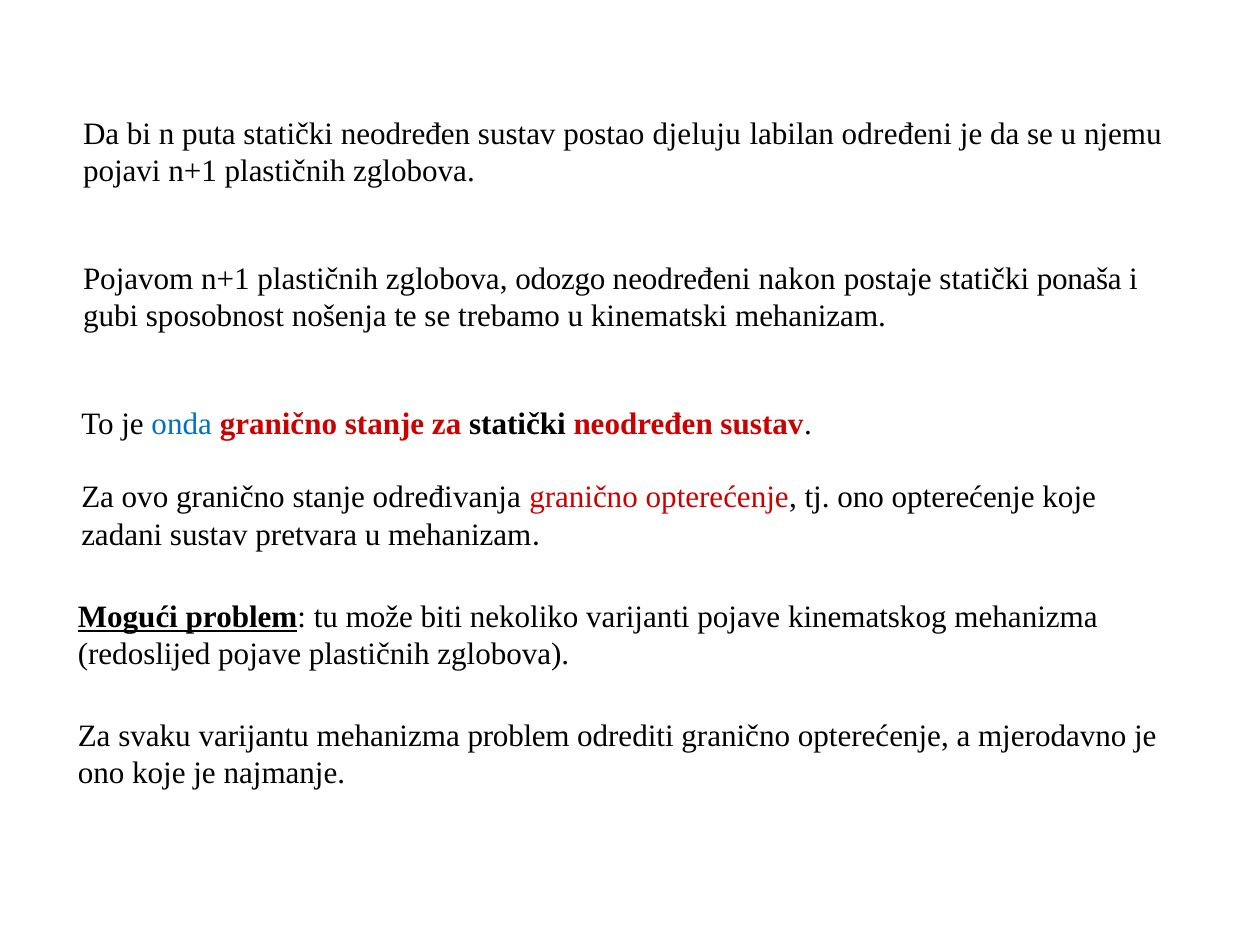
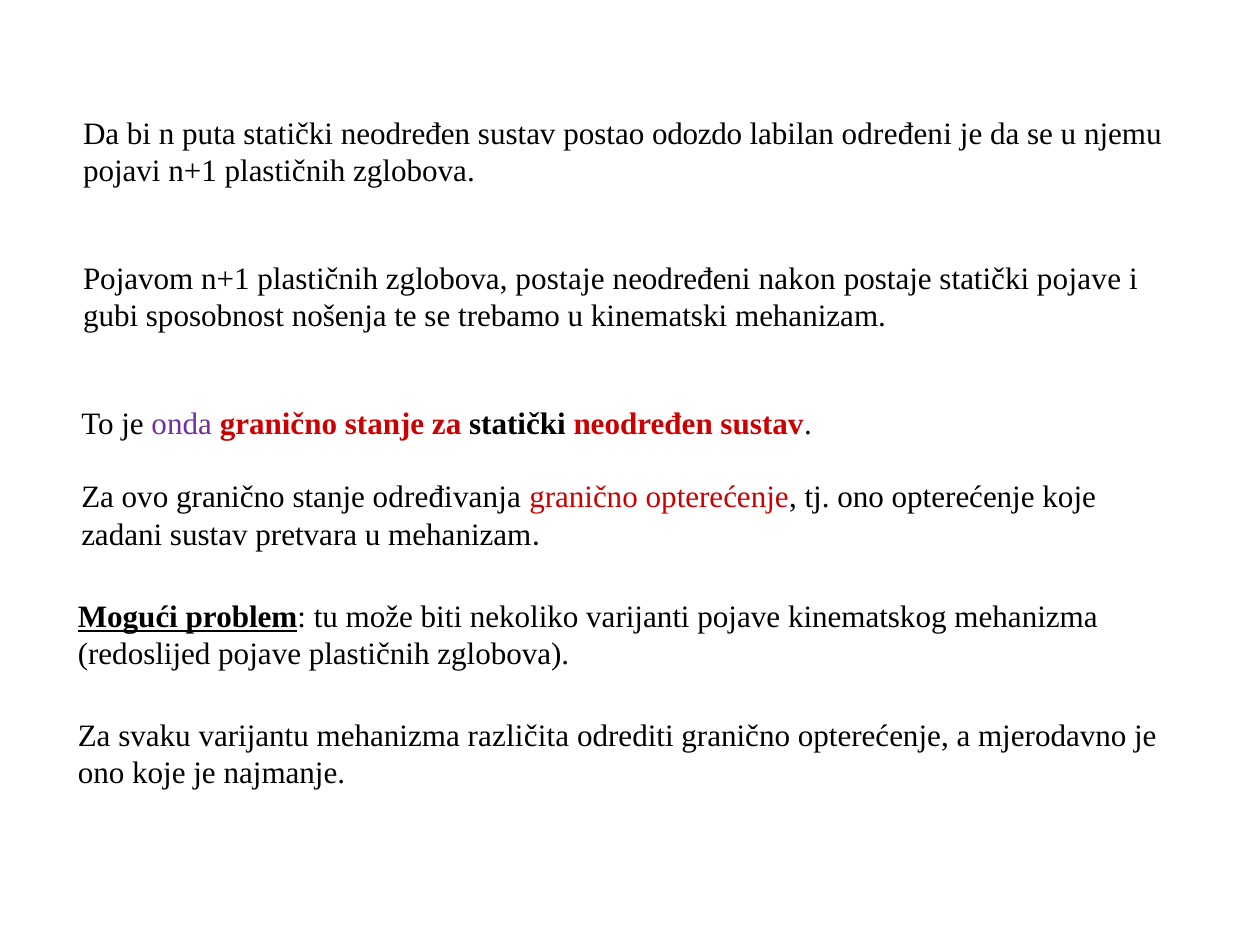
djeluju: djeluju -> odozdo (697, 134)
zglobova odozgo: odozgo -> postaje (560, 279)
statički ponaša: ponaša -> pojave (1079, 279)
onda colour: blue -> purple (182, 424)
mehanizma problem: problem -> različita (518, 736)
